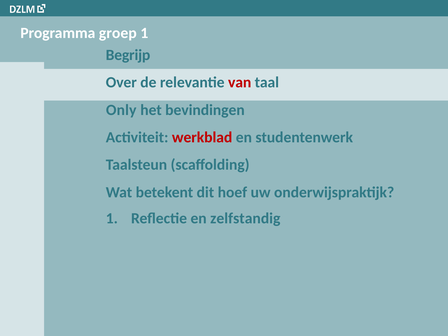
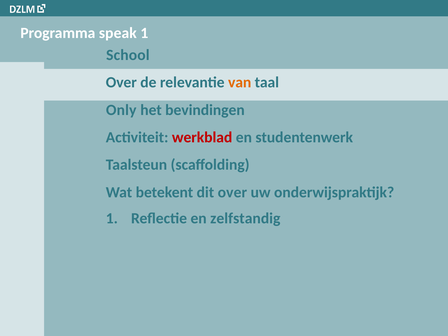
groep: groep -> speak (118, 33)
Begrijp: Begrijp -> School (128, 55)
van colour: red -> orange (240, 82)
dit hoef: hoef -> over (232, 192)
